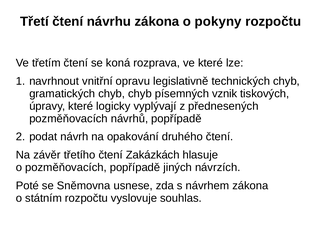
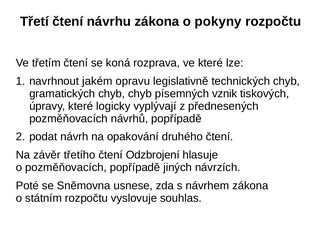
vnitřní: vnitřní -> jakém (97, 81)
Zakázkách: Zakázkách -> Odzbrojení (153, 155)
